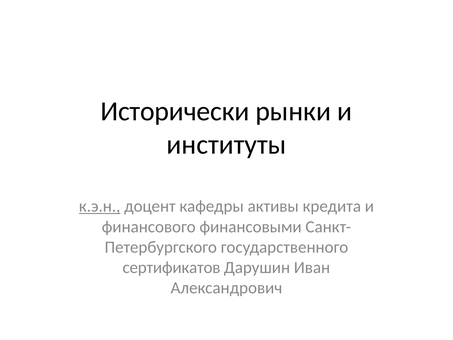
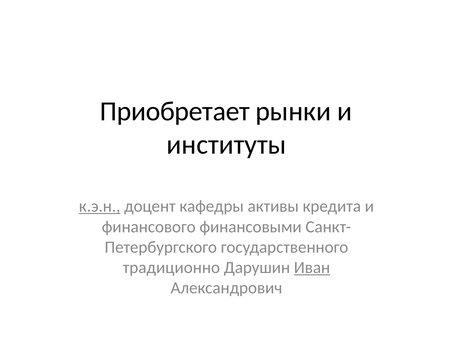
Исторически: Исторически -> Приобретает (175, 111)
сертификатов: сертификатов -> традиционно (171, 267)
Иван underline: none -> present (312, 267)
